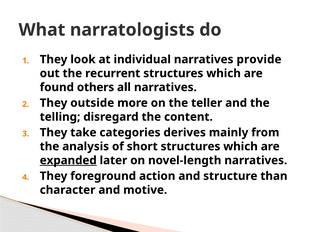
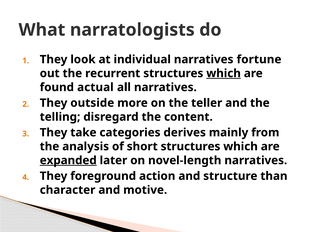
provide: provide -> fortune (259, 60)
which underline: none -> present (224, 74)
others: others -> actual (95, 87)
